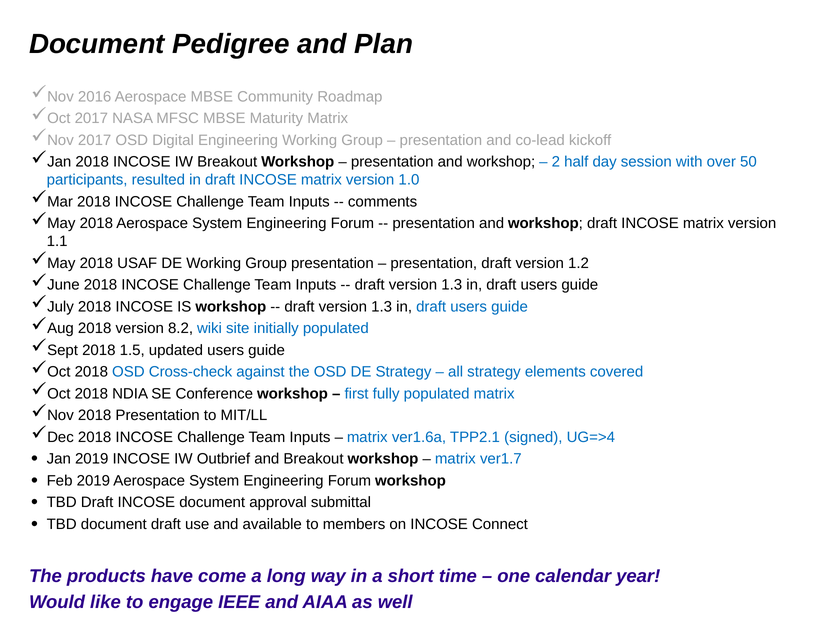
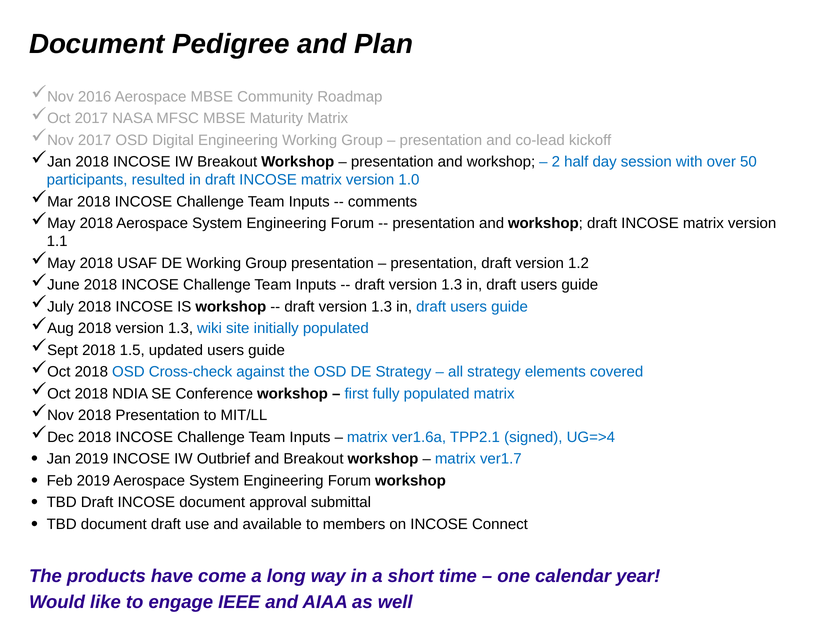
2018 version 8.2: 8.2 -> 1.3 (181, 329)
